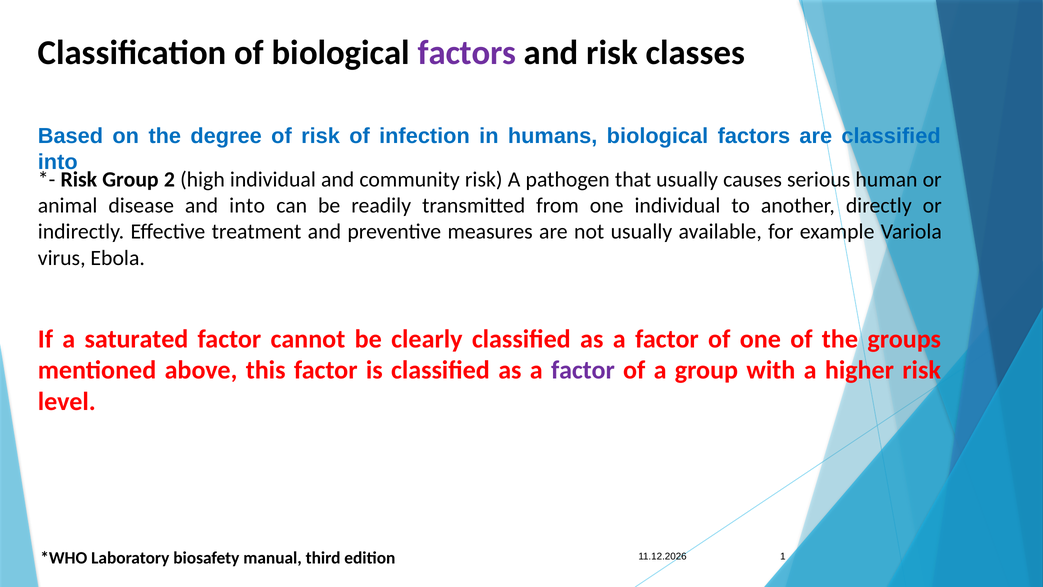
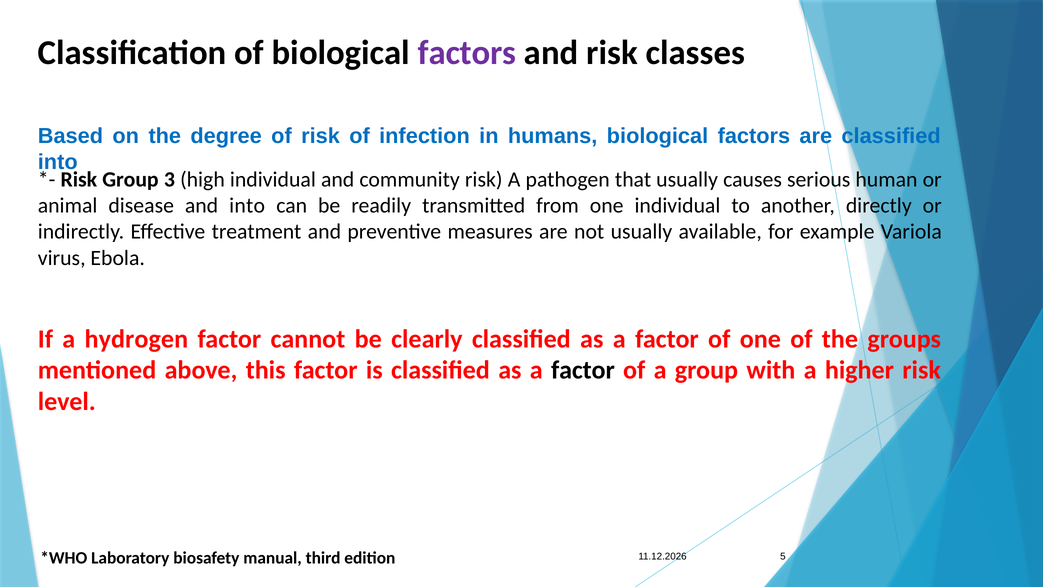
2: 2 -> 3 (169, 179)
saturated: saturated -> hydrogen (136, 339)
factor colour: purple -> black (583, 370)
1: 1 -> 5 (783, 556)
